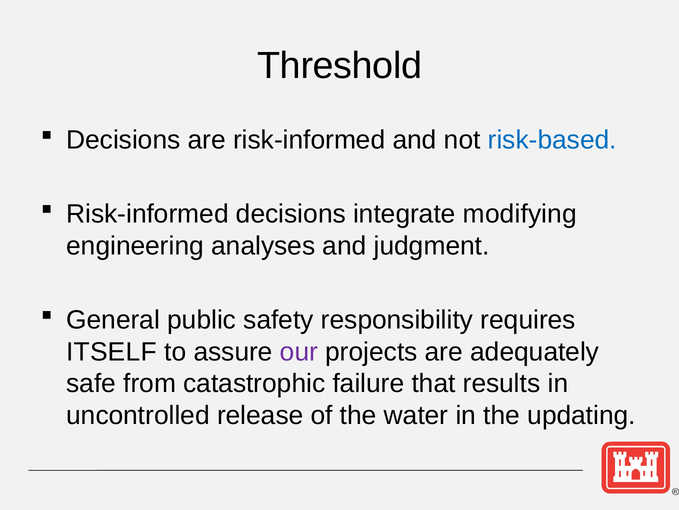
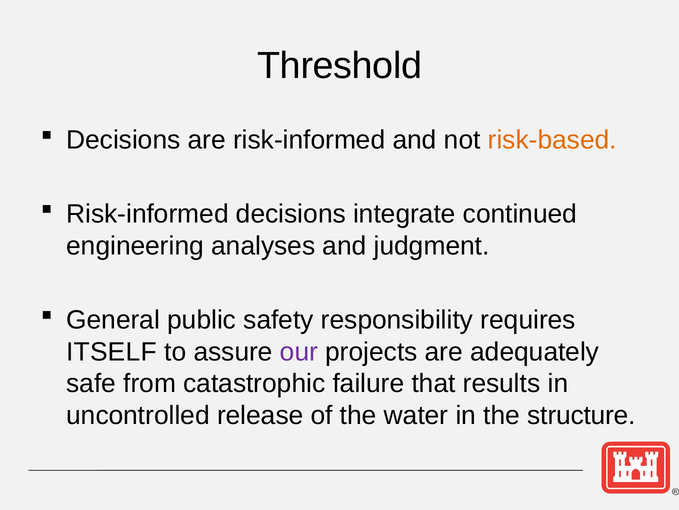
risk-based colour: blue -> orange (552, 140)
modifying: modifying -> continued (520, 214)
updating: updating -> structure (582, 415)
